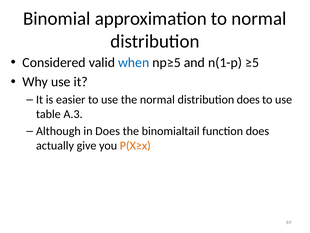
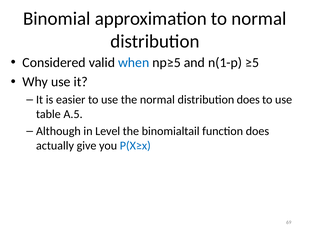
A.3: A.3 -> A.5 (73, 114)
in Does: Does -> Level (108, 131)
P(X≥x colour: orange -> blue (135, 145)
